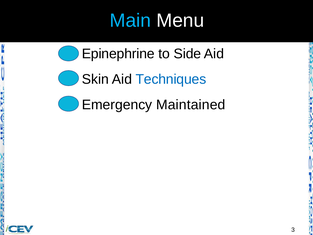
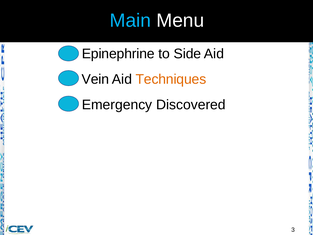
Skin: Skin -> Vein (95, 79)
Techniques colour: blue -> orange (171, 79)
Maintained: Maintained -> Discovered (191, 105)
